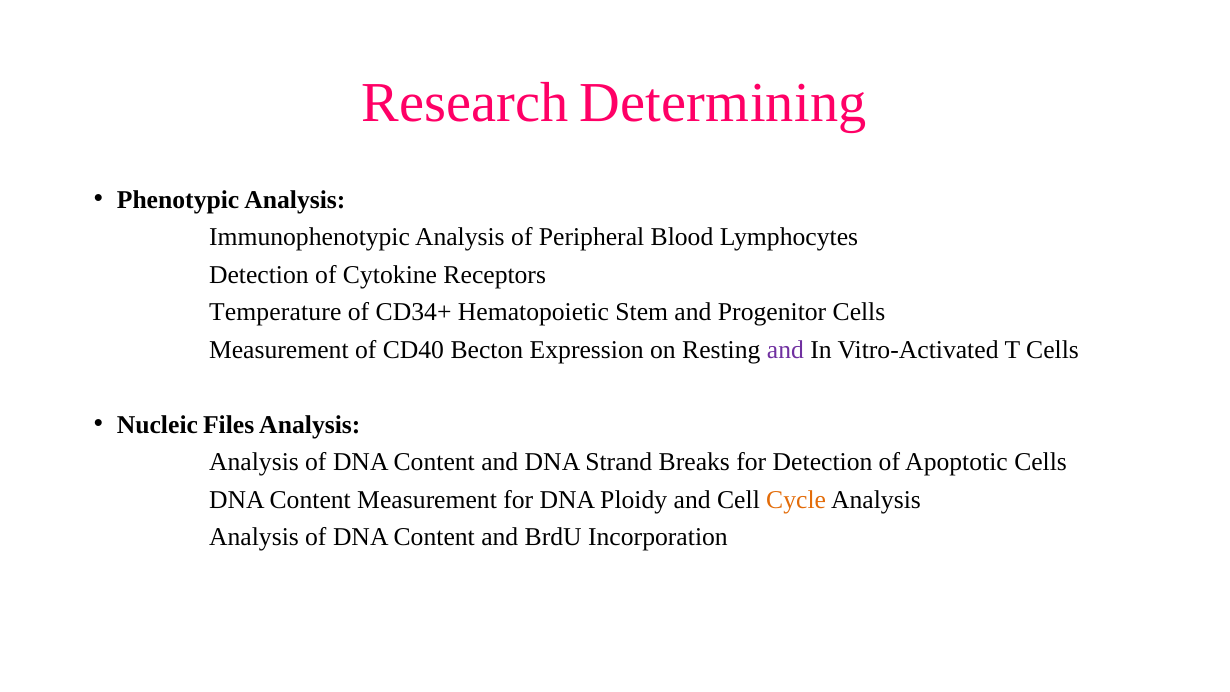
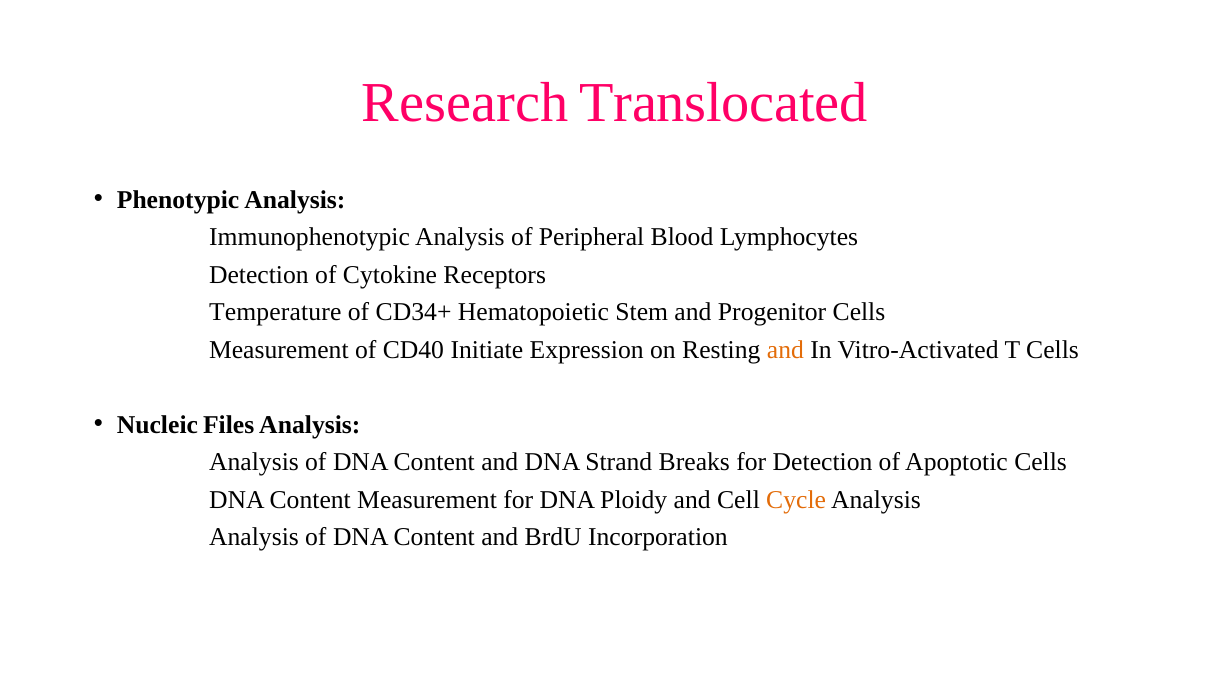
Determining: Determining -> Translocated (724, 103)
Becton: Becton -> Initiate (487, 350)
and colour: purple -> orange (785, 350)
